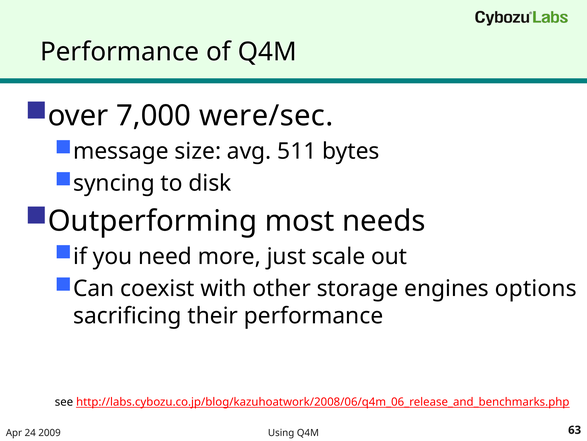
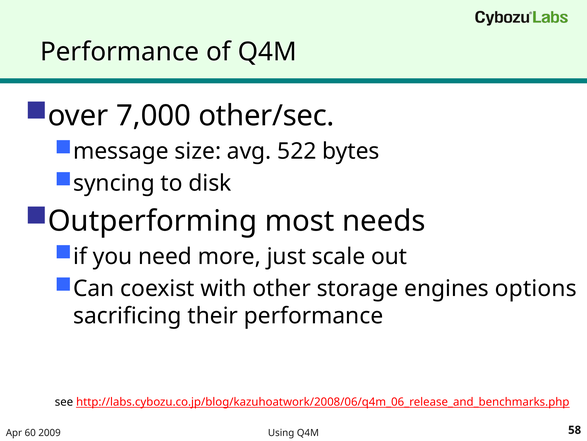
were/sec: were/sec -> other/sec (266, 116)
511: 511 -> 522 (297, 151)
24: 24 -> 60 (30, 432)
63: 63 -> 58 (575, 429)
